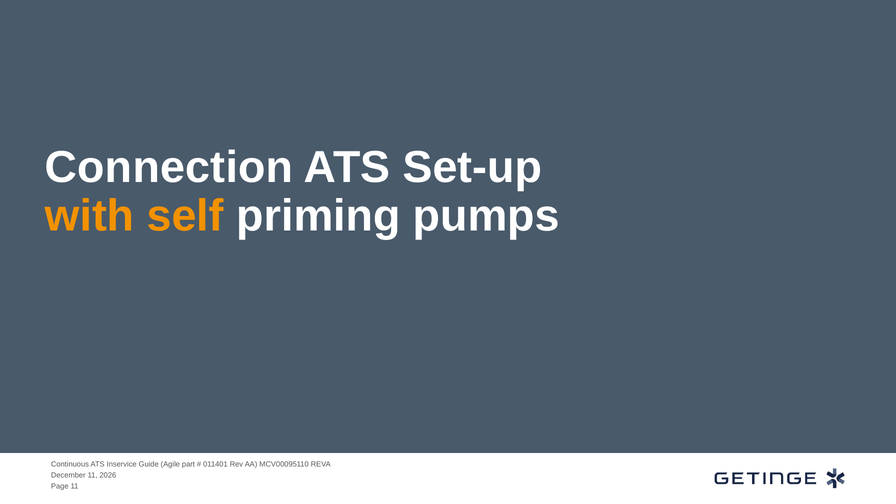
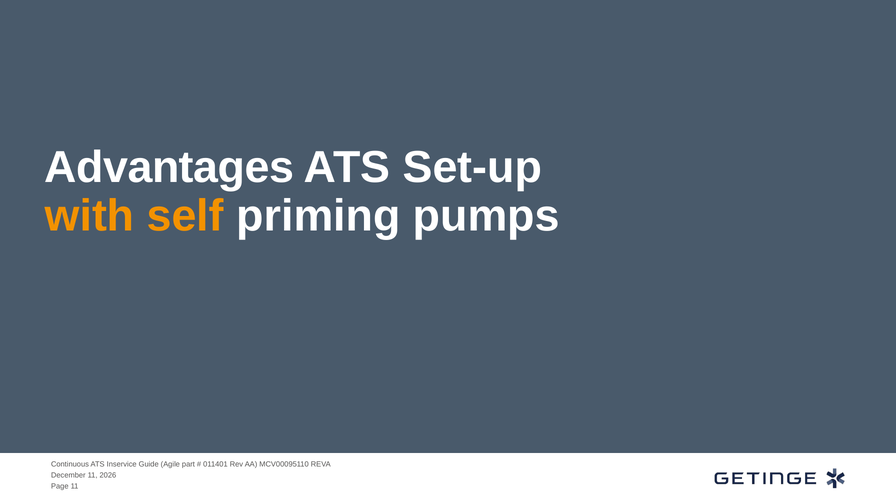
Connection: Connection -> Advantages (169, 167)
